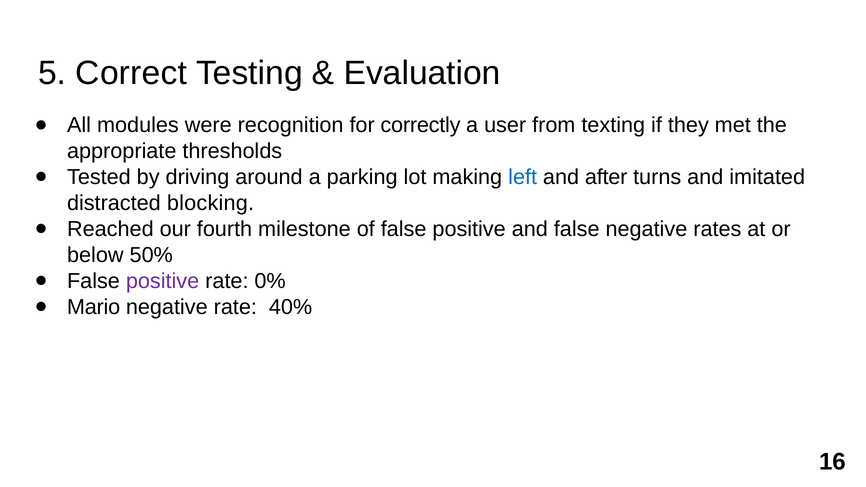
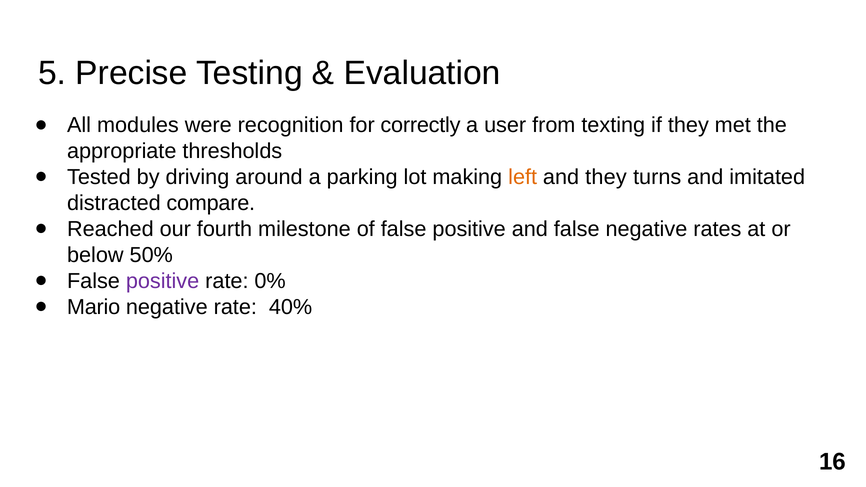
Correct: Correct -> Precise (131, 73)
left colour: blue -> orange (523, 177)
and after: after -> they (606, 177)
blocking: blocking -> compare (211, 203)
